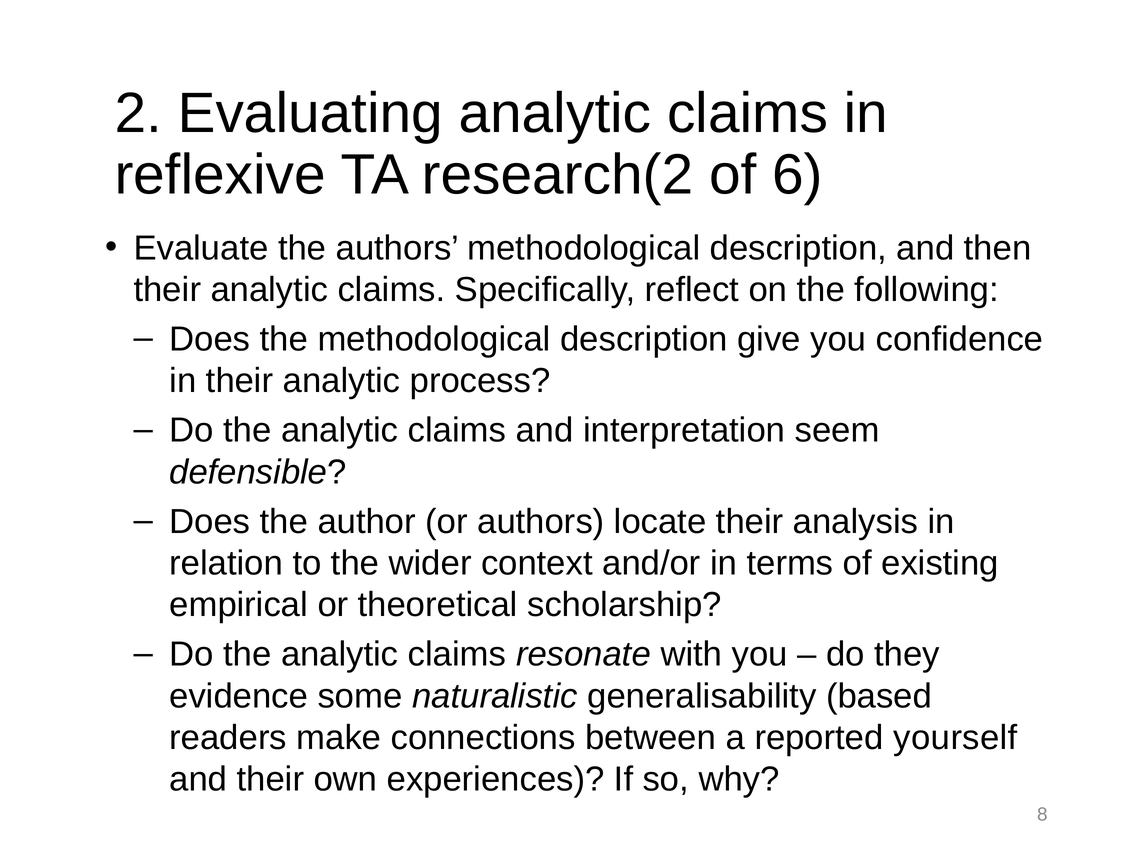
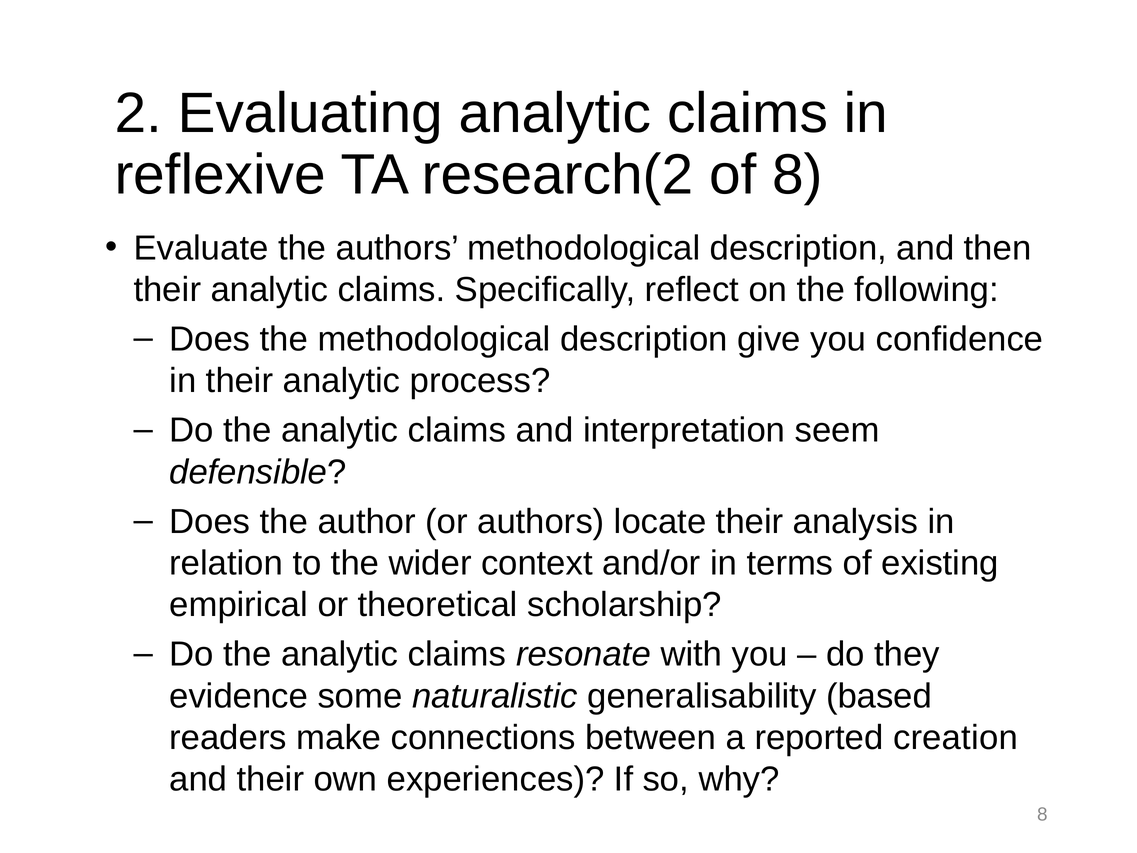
of 6: 6 -> 8 (797, 175)
yourself: yourself -> creation (956, 738)
